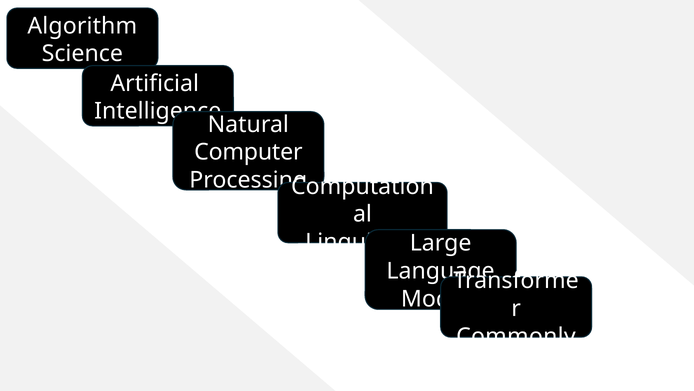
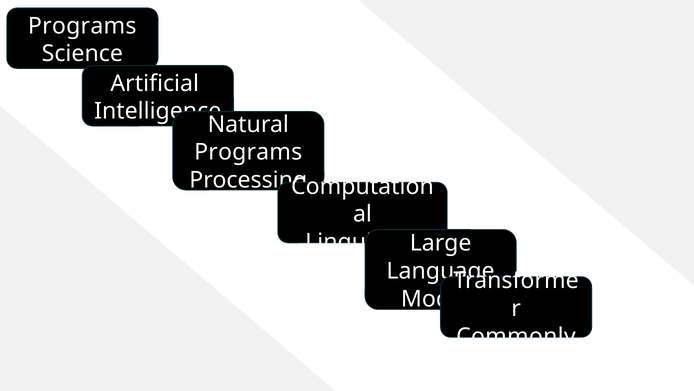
Algorithm: Algorithm -> Programs (82, 26)
Computer: Computer -> Programs (248, 152)
